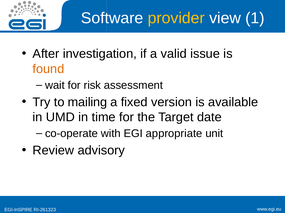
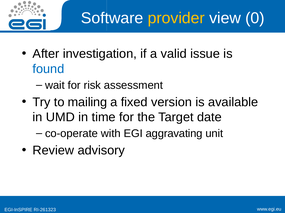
1: 1 -> 0 (255, 18)
found colour: orange -> blue (48, 69)
appropriate: appropriate -> aggravating (174, 134)
